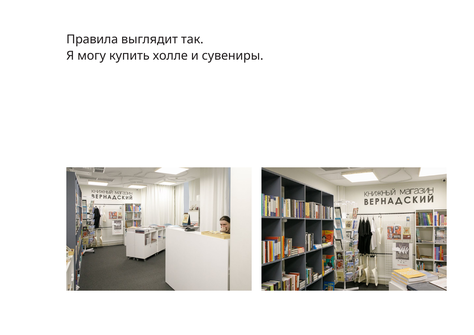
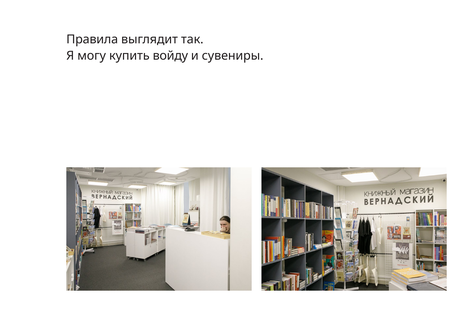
холле: холле -> войду (170, 56)
